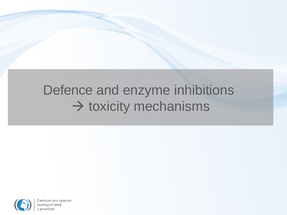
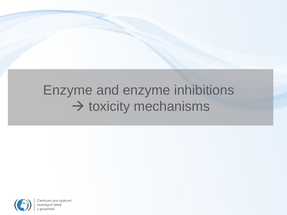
Defence: Defence -> Enzyme (68, 90)
